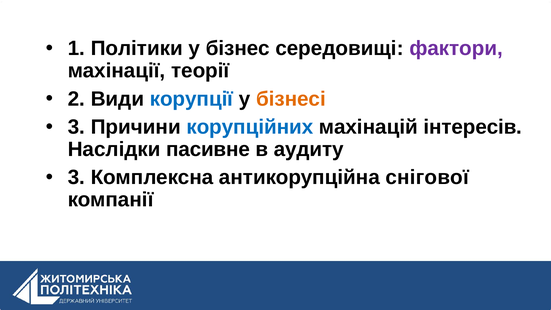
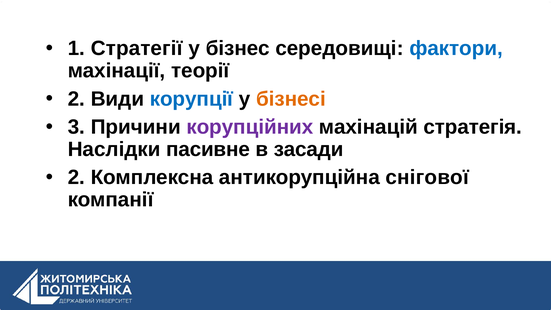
Політики: Політики -> Стратегії (137, 48)
фактори colour: purple -> blue (456, 48)
корупційних colour: blue -> purple (250, 127)
інтересів: інтересів -> стратегія (473, 127)
аудиту: аудиту -> засади (309, 149)
3: 3 -> 2 (76, 177)
